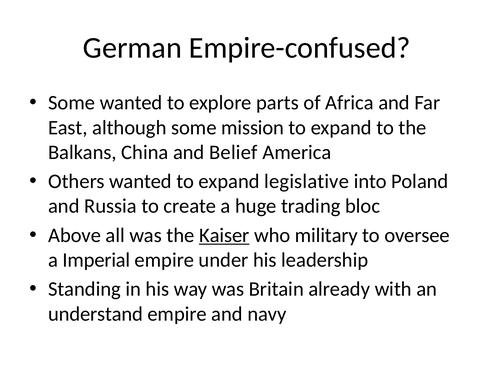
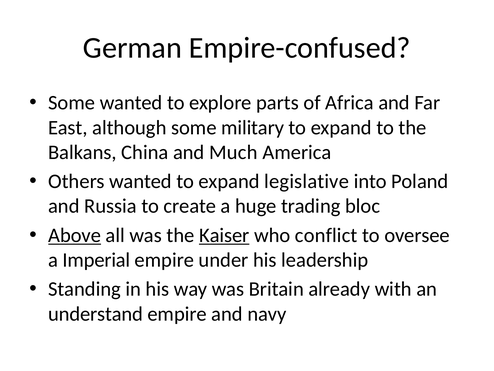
mission: mission -> military (253, 127)
Belief: Belief -> Much (233, 152)
Above underline: none -> present (75, 235)
military: military -> conflict (326, 235)
